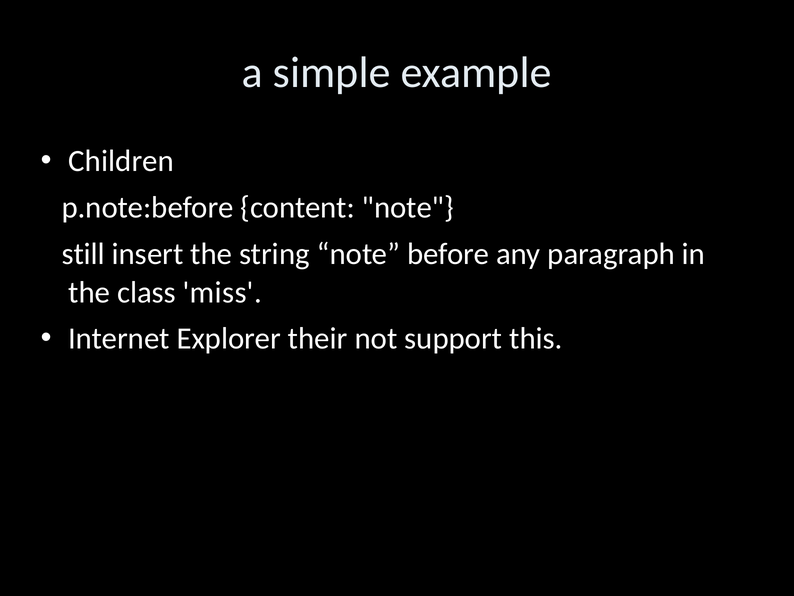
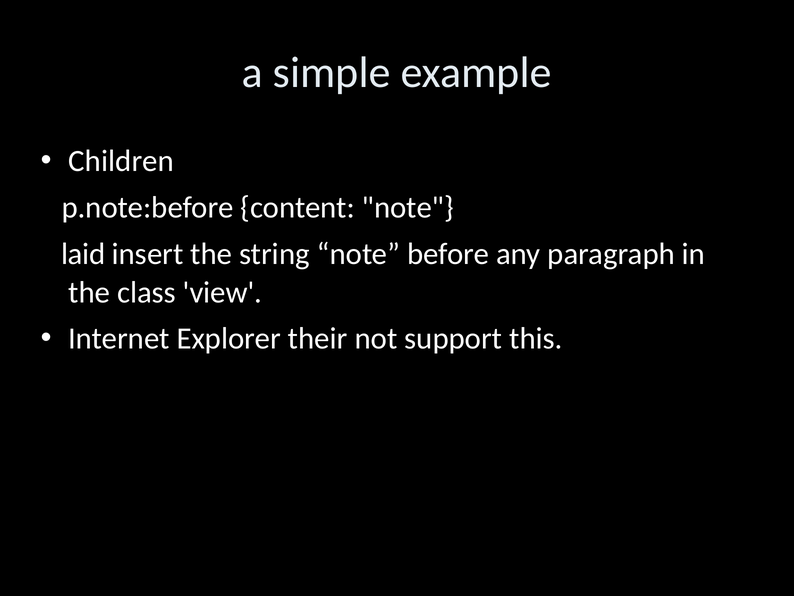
still: still -> laid (83, 254)
miss: miss -> view (223, 292)
